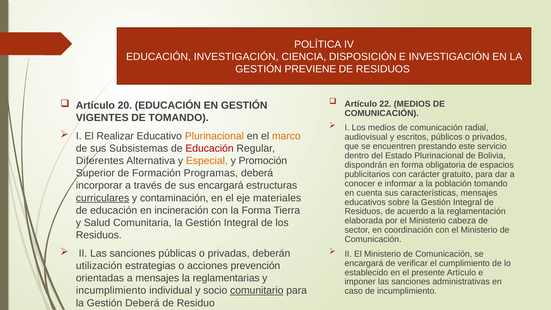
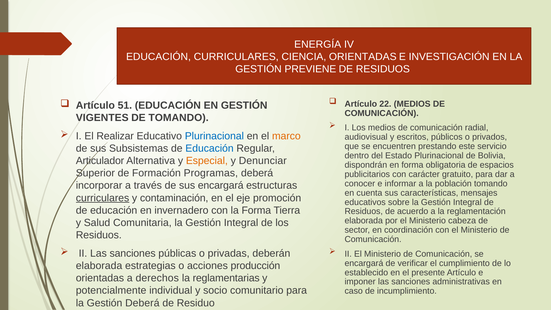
POLÍTICA: POLÍTICA -> ENERGÍA (318, 44)
EDUCACIÓN INVESTIGACIÓN: INVESTIGACIÓN -> CURRICULARES (236, 57)
CIENCIA DISPOSICIÓN: DISPOSICIÓN -> ORIENTADAS (363, 57)
20: 20 -> 51 (125, 105)
Plurinacional colour: orange -> blue (214, 136)
Educación colour: red -> blue (210, 148)
Diferentes: Diferentes -> Articulador (100, 161)
Promoción: Promoción -> Denunciar (263, 161)
materiales: materiales -> promoción (277, 198)
incineración: incineración -> invernadero (181, 210)
utilización: utilización -> elaborada (99, 266)
prevención: prevención -> producción (255, 266)
a mensajes: mensajes -> derechos (157, 278)
incumplimiento: incumplimiento -> potencialmente (111, 290)
comunitario underline: present -> none (257, 290)
